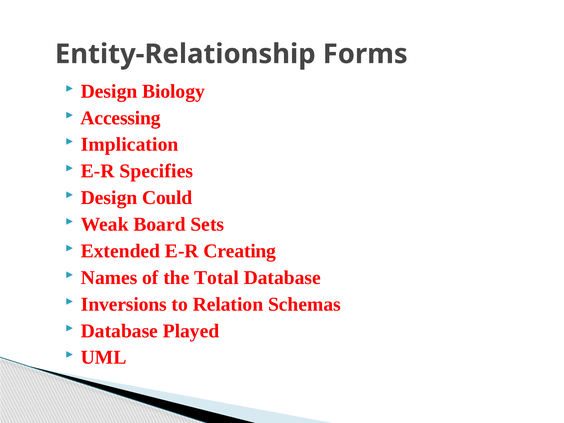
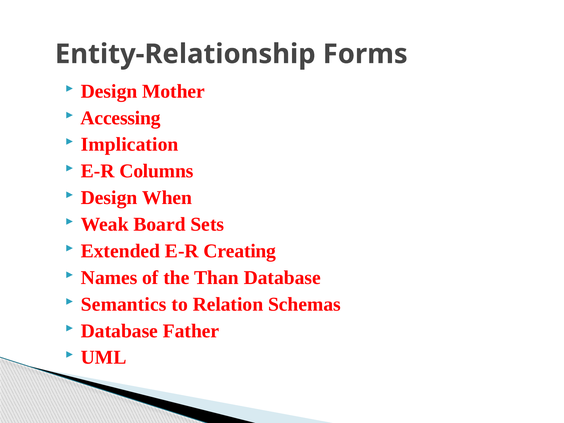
Biology: Biology -> Mother (174, 91)
Specifies: Specifies -> Columns (156, 171)
Could: Could -> When (167, 198)
Total: Total -> Than (217, 278)
Inversions: Inversions -> Semantics (124, 304)
Played: Played -> Father (191, 331)
